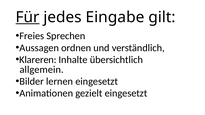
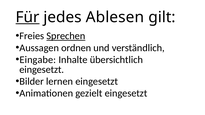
Eingabe: Eingabe -> Ablesen (115, 17)
Sprechen underline: none -> present (66, 36)
Klareren: Klareren -> Eingabe (38, 60)
allgemein: allgemein -> eingesetzt (42, 70)
